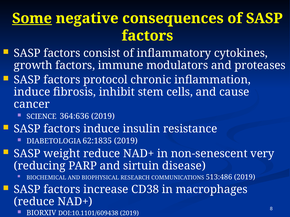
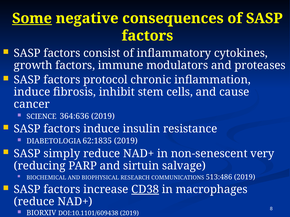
weight: weight -> simply (62, 154)
disease: disease -> salvage (184, 166)
CD38 underline: none -> present (145, 190)
